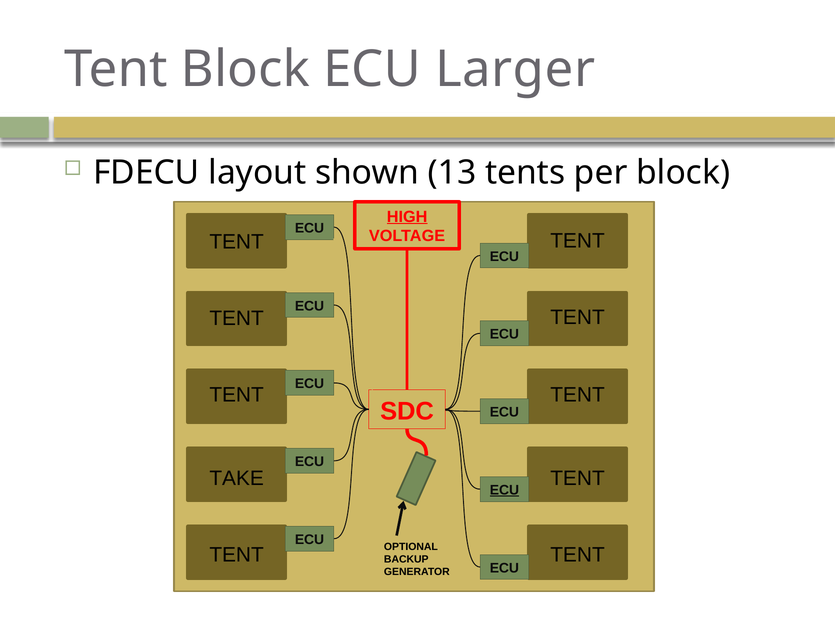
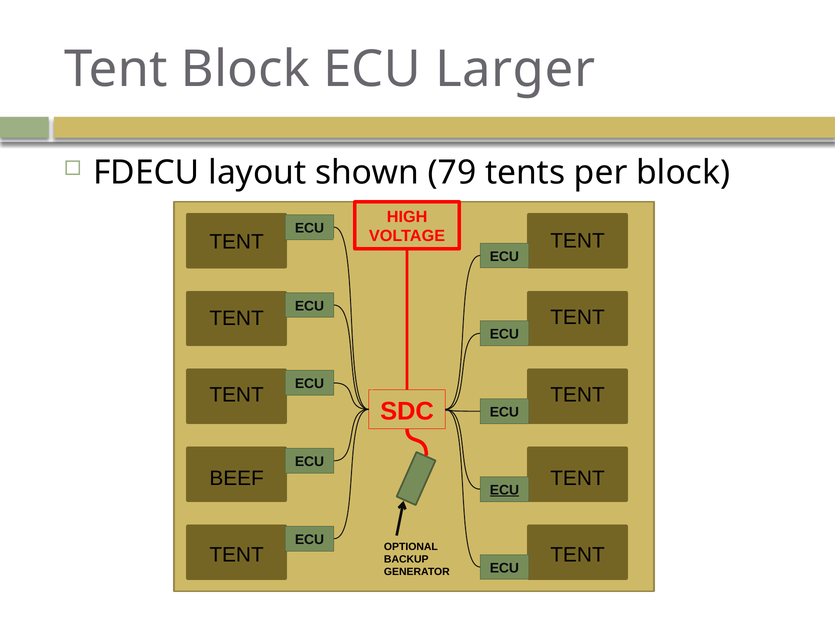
13: 13 -> 79 (452, 173)
HIGH underline: present -> none (407, 217)
TAKE: TAKE -> BEEF (237, 478)
